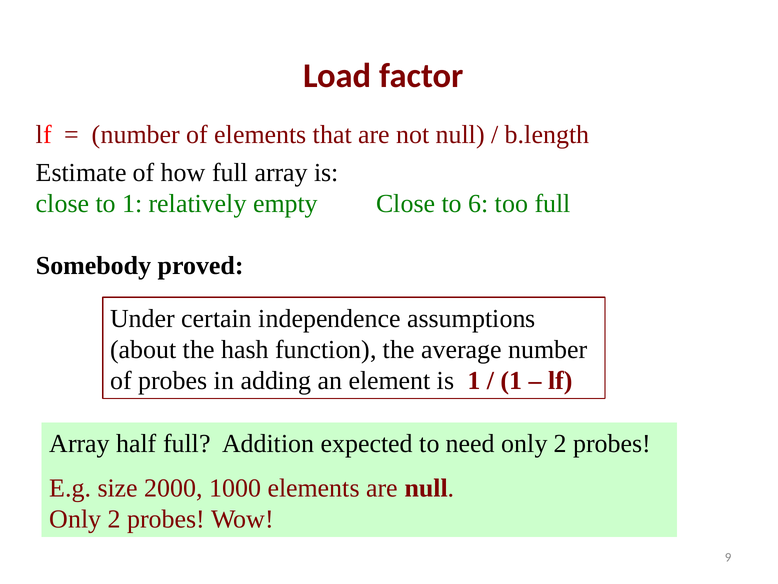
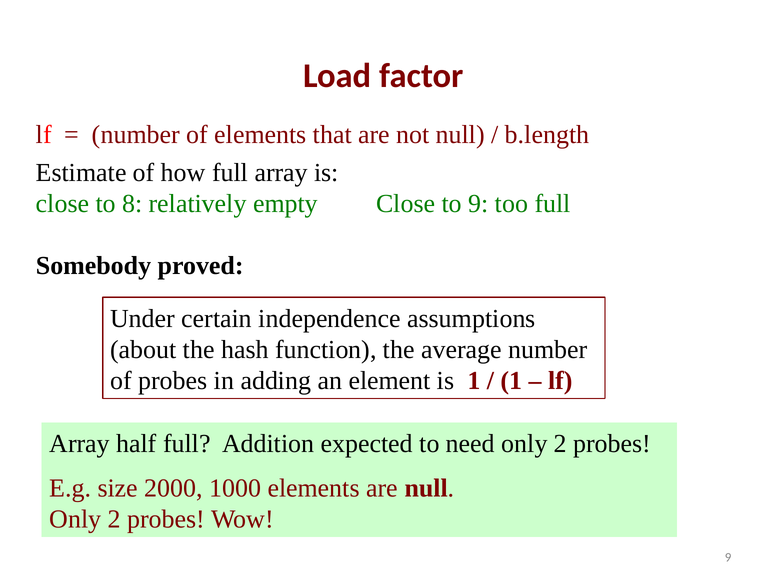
to 1: 1 -> 8 (132, 203)
to 6: 6 -> 9 (478, 203)
